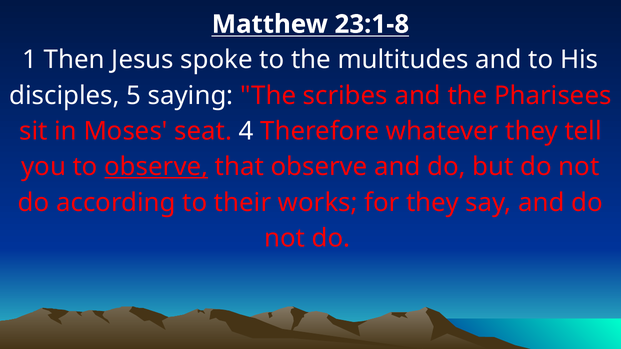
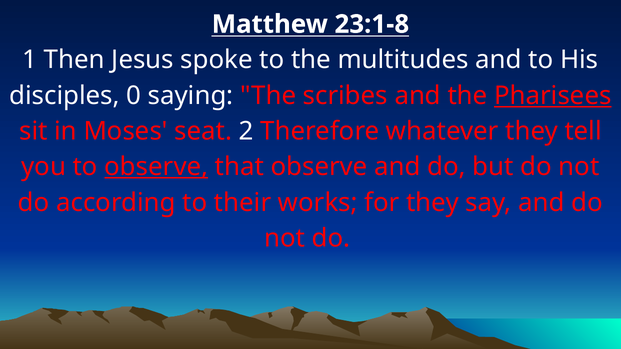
5: 5 -> 0 (134, 96)
Pharisees underline: none -> present (553, 96)
4: 4 -> 2 (246, 131)
